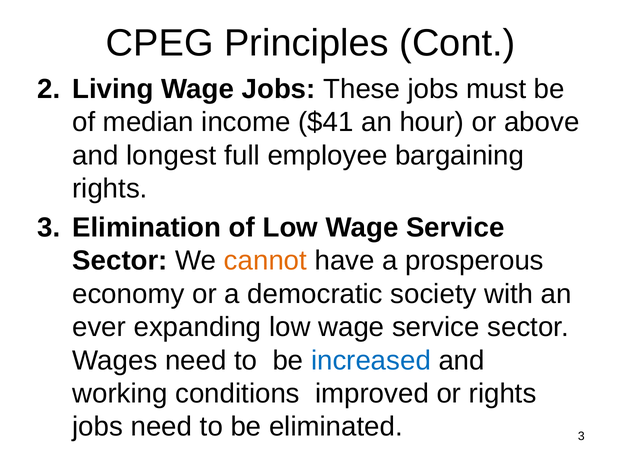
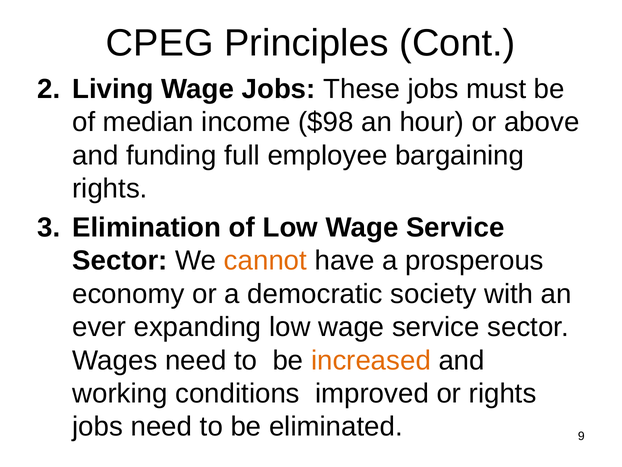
$41: $41 -> $98 (326, 122)
longest: longest -> funding (171, 155)
increased colour: blue -> orange (371, 360)
eliminated 3: 3 -> 9 (581, 436)
